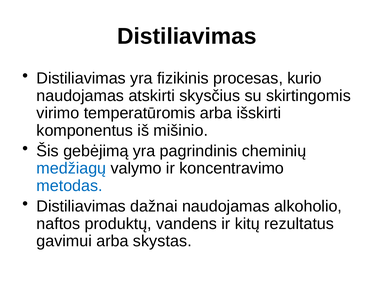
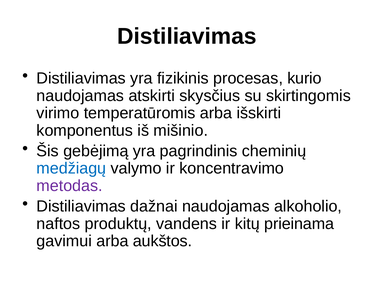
metodas colour: blue -> purple (70, 186)
rezultatus: rezultatus -> prieinama (299, 223)
skystas: skystas -> aukštos (162, 241)
